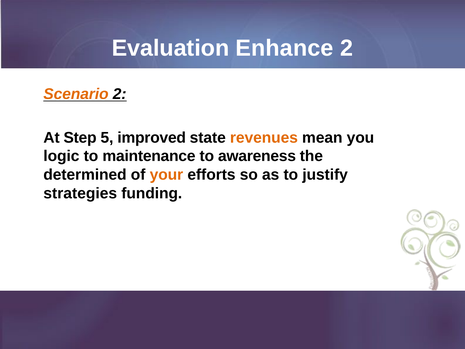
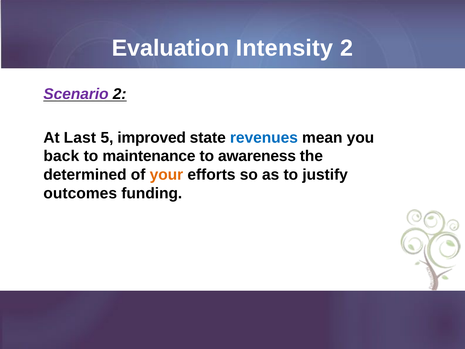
Enhance: Enhance -> Intensity (285, 48)
Scenario colour: orange -> purple (76, 94)
Step: Step -> Last (80, 137)
revenues colour: orange -> blue (264, 137)
logic: logic -> back (61, 156)
strategies: strategies -> outcomes (80, 193)
